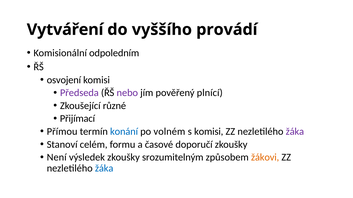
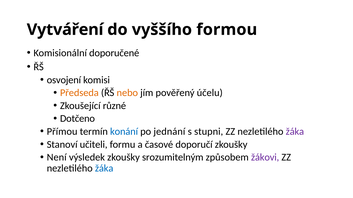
provádí: provádí -> formou (227, 30)
odpoledním: odpoledním -> doporučené (114, 53)
Předseda colour: purple -> orange (79, 93)
nebo colour: purple -> orange (127, 93)
plnící: plnící -> účelu (210, 93)
Přijímací: Přijímací -> Dotčeno (77, 119)
volném: volném -> jednání (169, 132)
s komisi: komisi -> stupni (209, 132)
celém: celém -> učiteli (94, 145)
žákovi colour: orange -> purple (265, 158)
